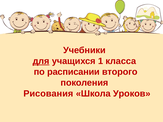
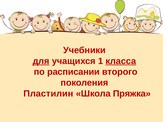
класса underline: none -> present (121, 61)
Рисования: Рисования -> Пластилин (48, 94)
Уроков: Уроков -> Пряжка (132, 94)
